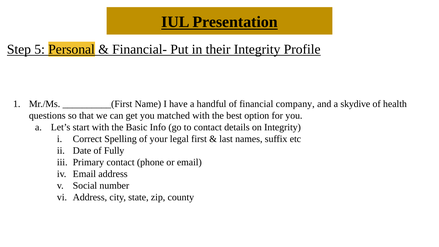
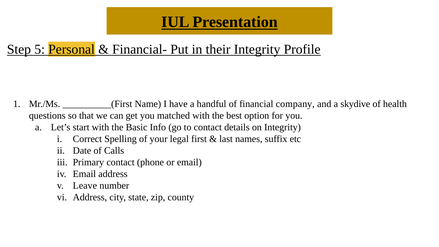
Fully: Fully -> Calls (114, 151)
Social: Social -> Leave (85, 186)
